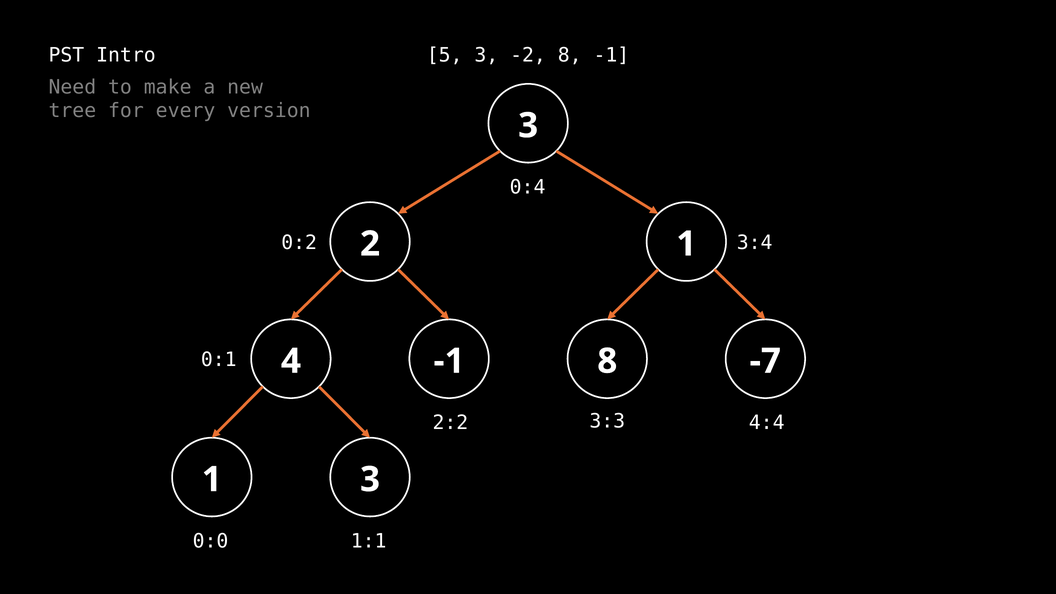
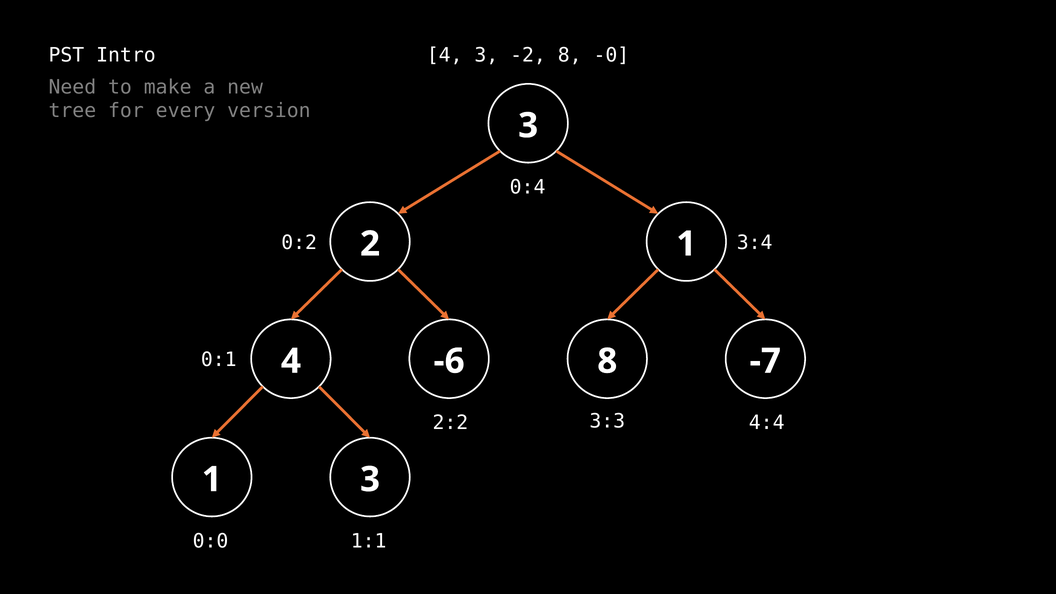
5: 5 -> 4 (445, 55)
-2 8 -1: -1 -> -0 (611, 55)
-1: -1 -> -6 (449, 361)
